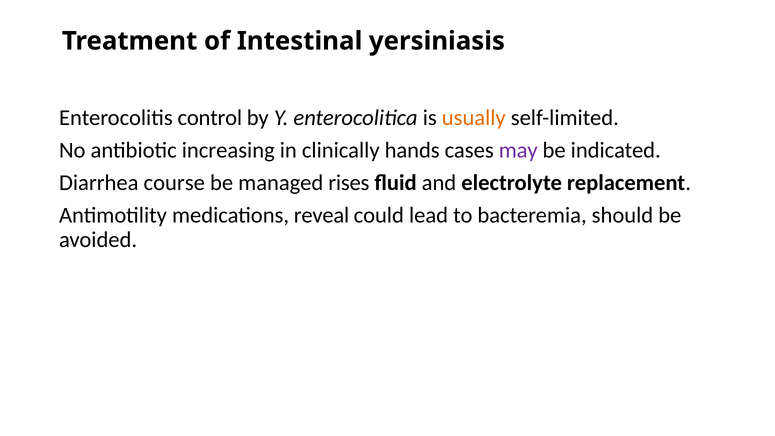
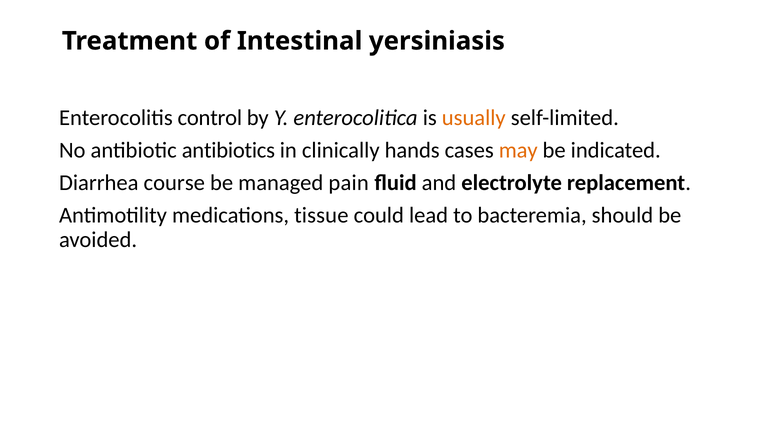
increasing: increasing -> antibiotics (228, 150)
may colour: purple -> orange (518, 150)
rises: rises -> pain (349, 183)
reveal: reveal -> tissue (321, 215)
